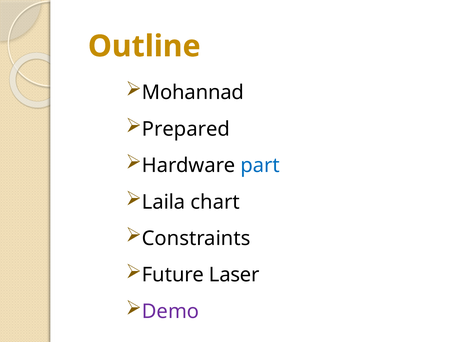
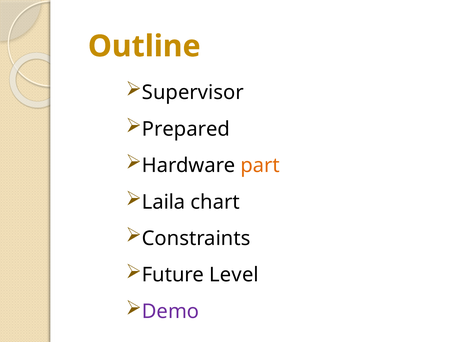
Mohannad: Mohannad -> Supervisor (193, 92)
part colour: blue -> orange (260, 165)
Laser: Laser -> Level (234, 274)
